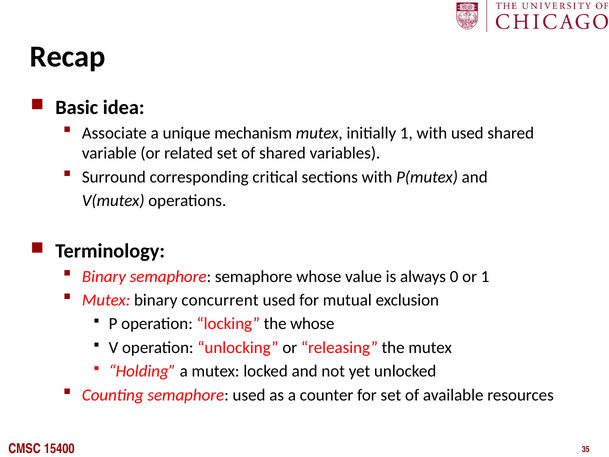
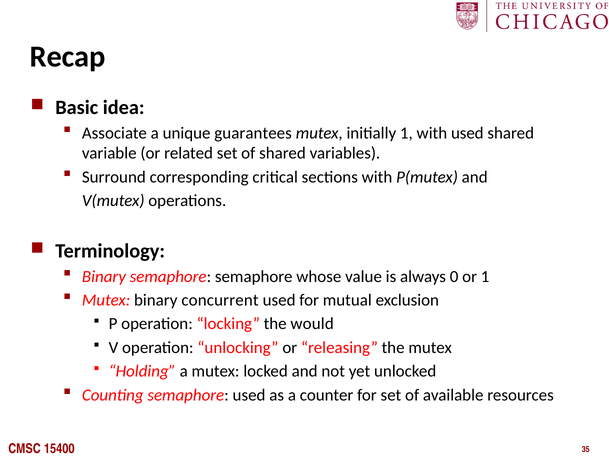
mechanism: mechanism -> guarantees (253, 133)
the whose: whose -> would (312, 324)
